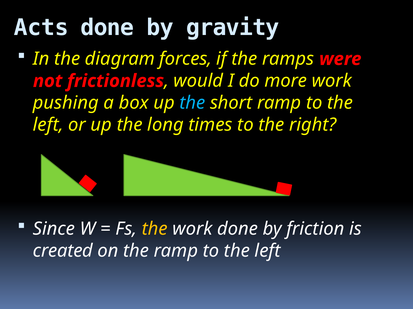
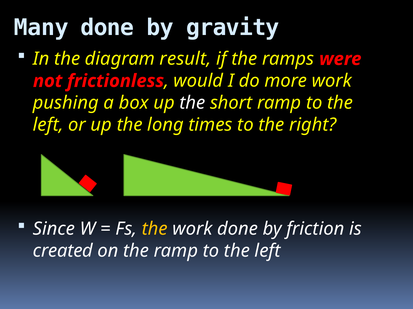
Acts: Acts -> Many (41, 28)
forces: forces -> result (185, 59)
the colour: light blue -> white (192, 103)
